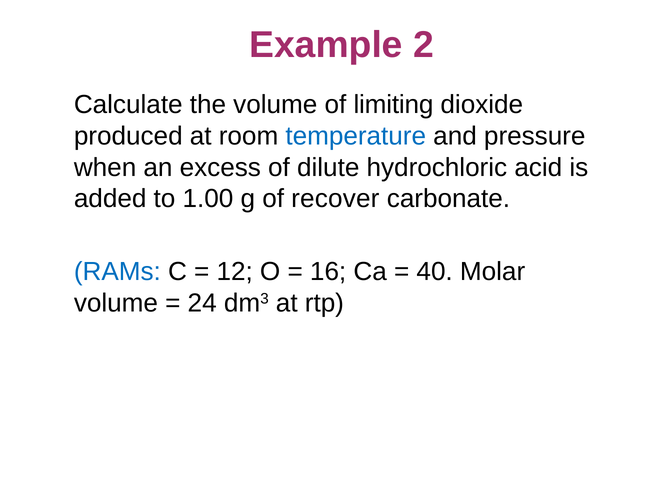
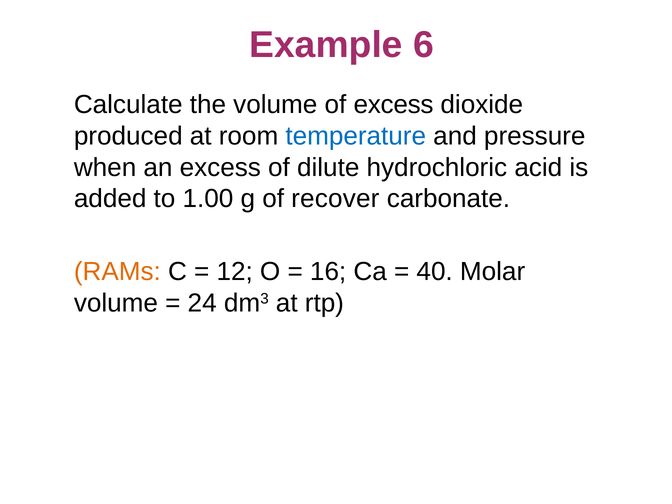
2: 2 -> 6 (423, 45)
of limiting: limiting -> excess (394, 105)
RAMs colour: blue -> orange (117, 272)
